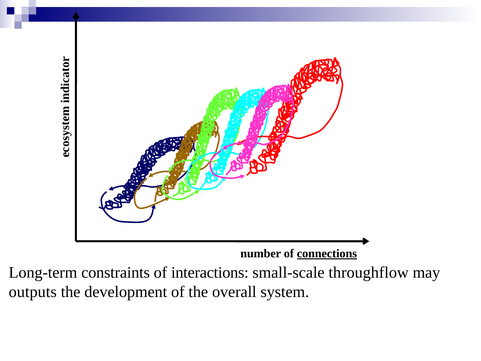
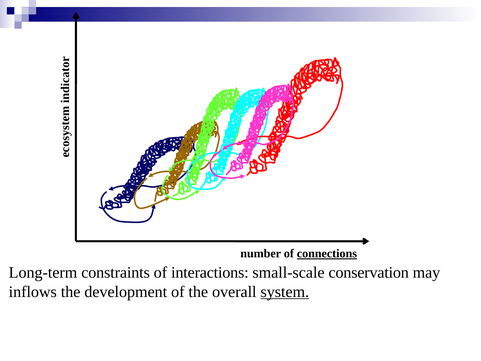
throughflow: throughflow -> conservation (369, 272)
outputs: outputs -> inflows (33, 292)
system underline: none -> present (285, 292)
